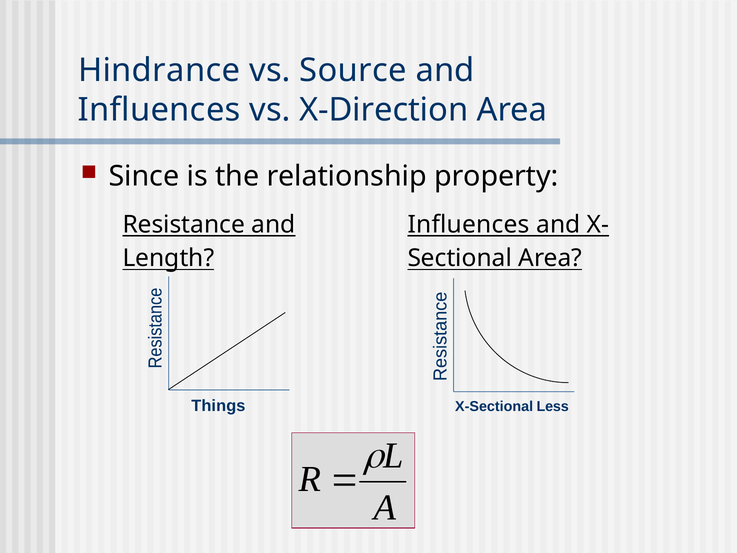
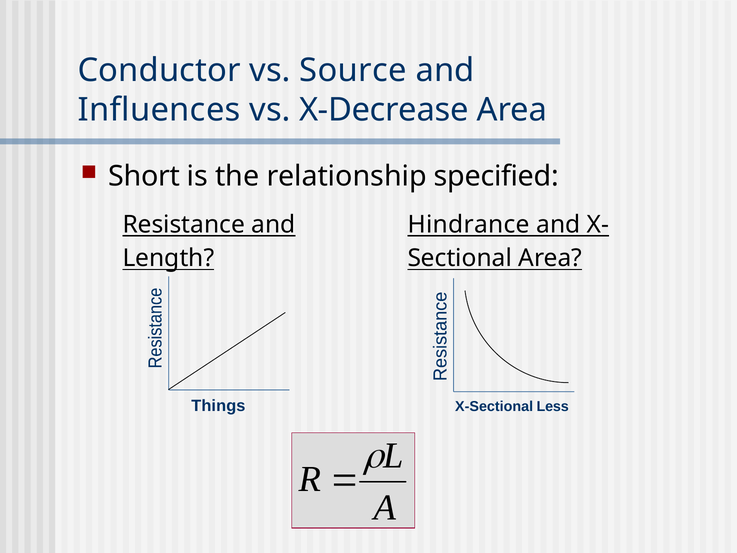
Hindrance: Hindrance -> Conductor (159, 70)
X-Direction: X-Direction -> X-Decrease (384, 110)
Since: Since -> Short (144, 176)
property: property -> specified (496, 176)
Influences: Influences -> Hindrance (469, 225)
